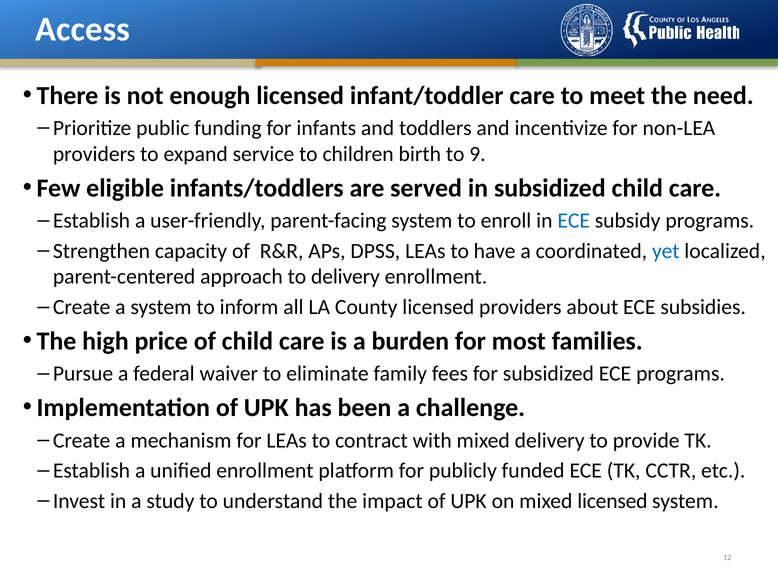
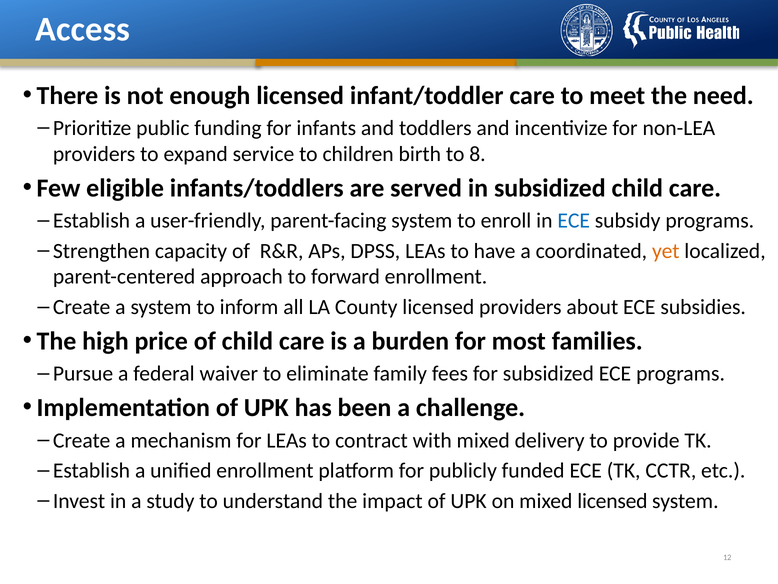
9: 9 -> 8 (478, 154)
yet colour: blue -> orange (666, 251)
to delivery: delivery -> forward (346, 277)
